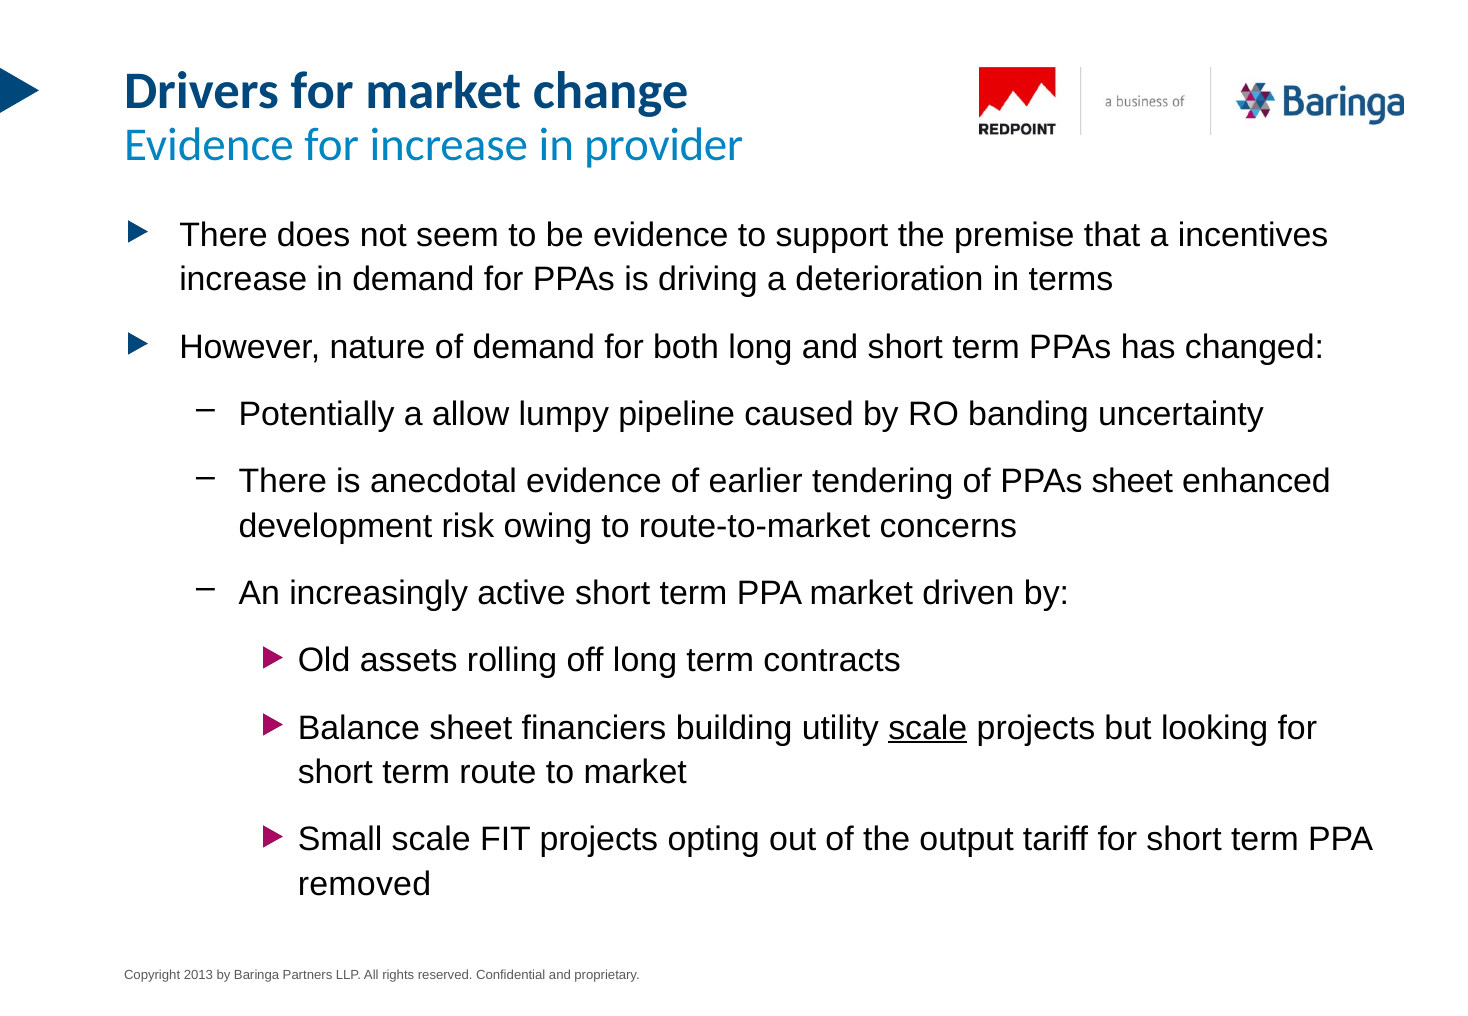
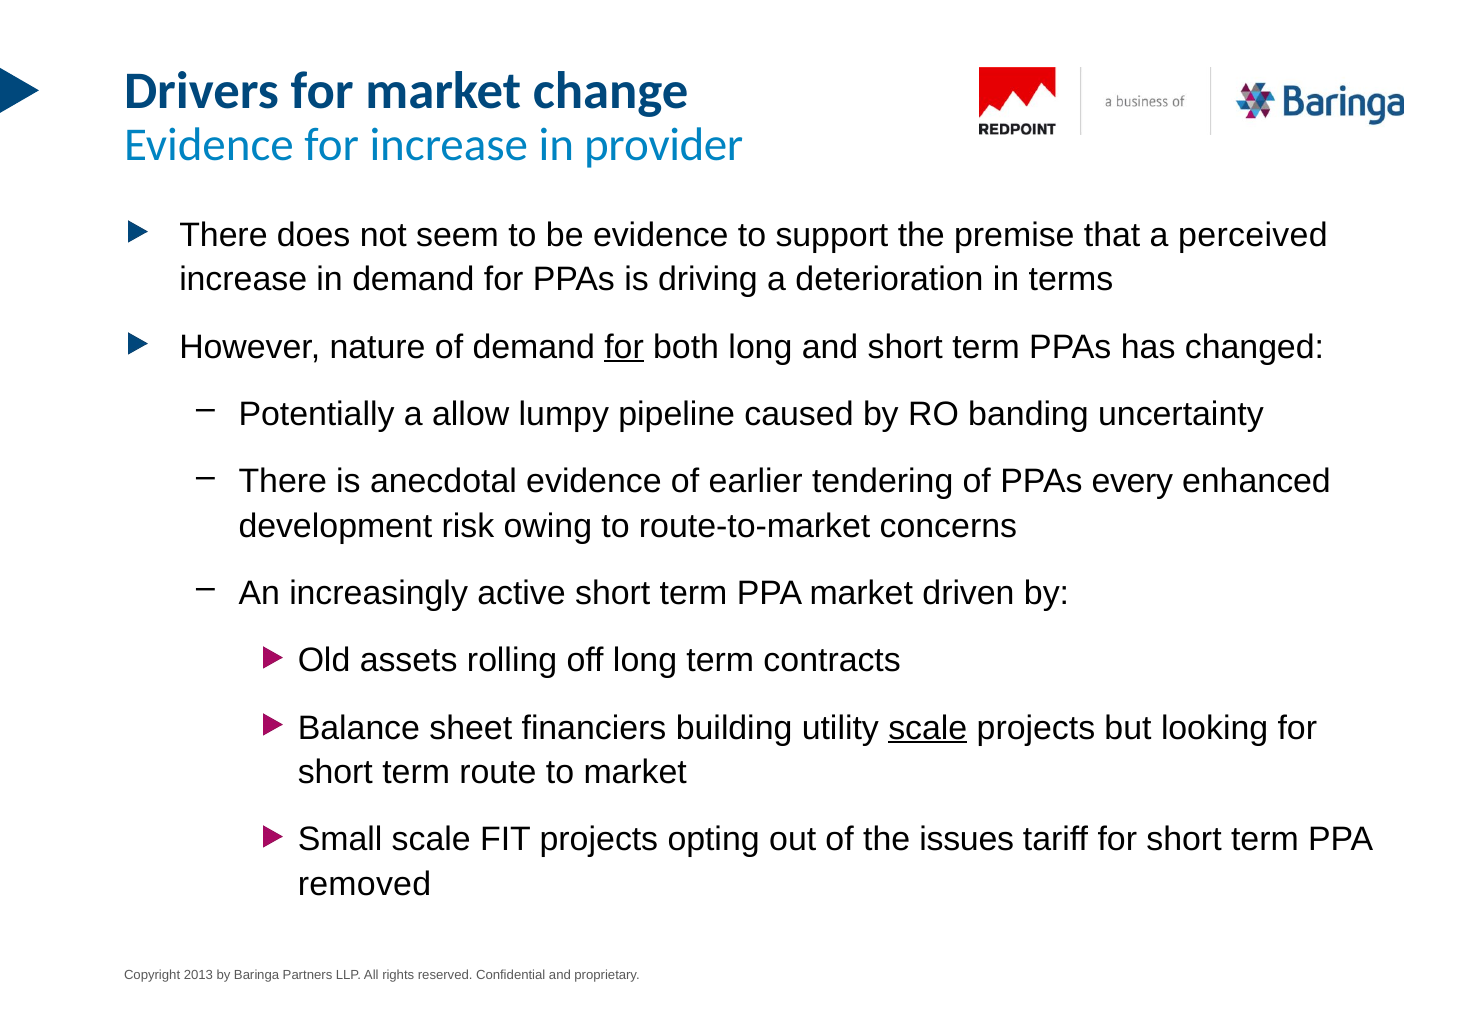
incentives: incentives -> perceived (1253, 235)
for underline: none -> present (624, 347)
PPAs sheet: sheet -> every (1132, 482)
output: output -> issues (967, 840)
